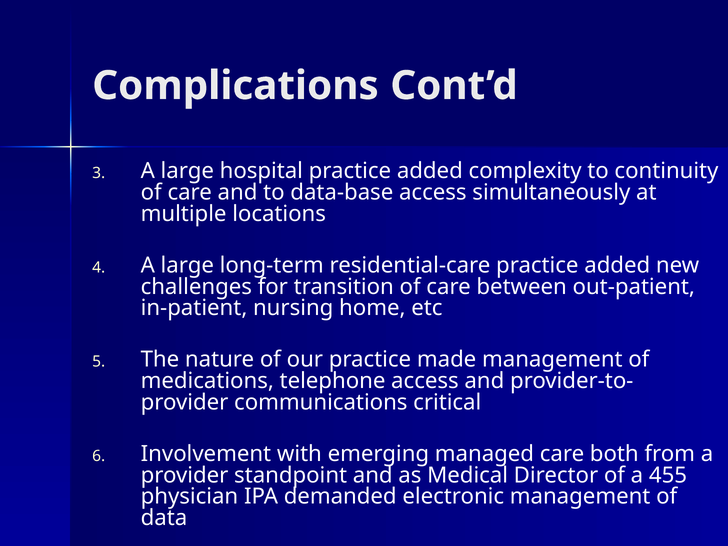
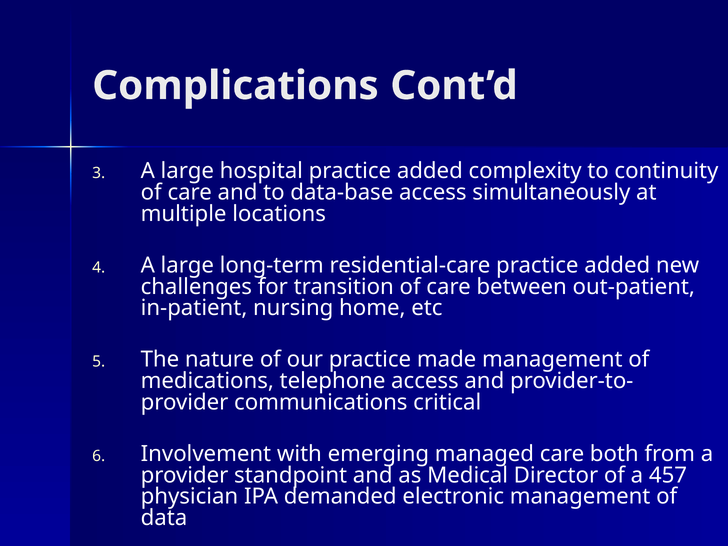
455: 455 -> 457 (668, 475)
